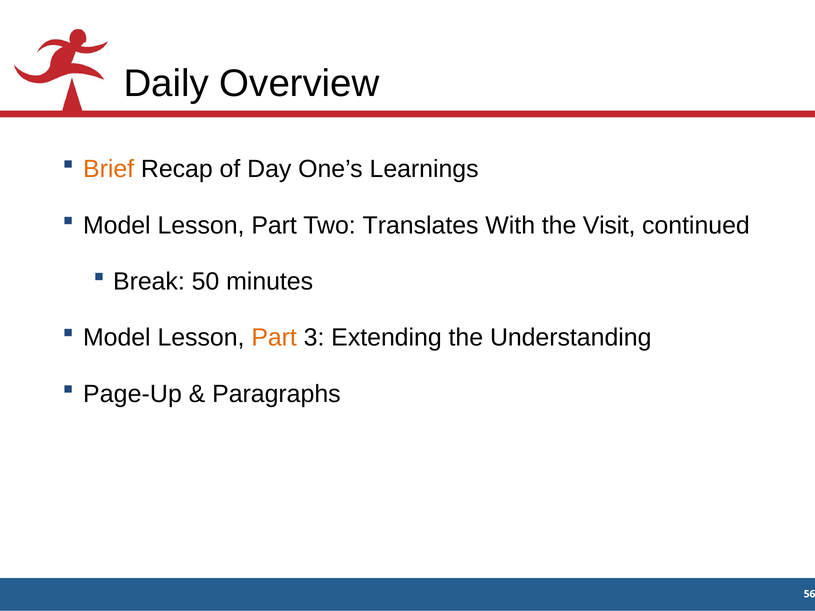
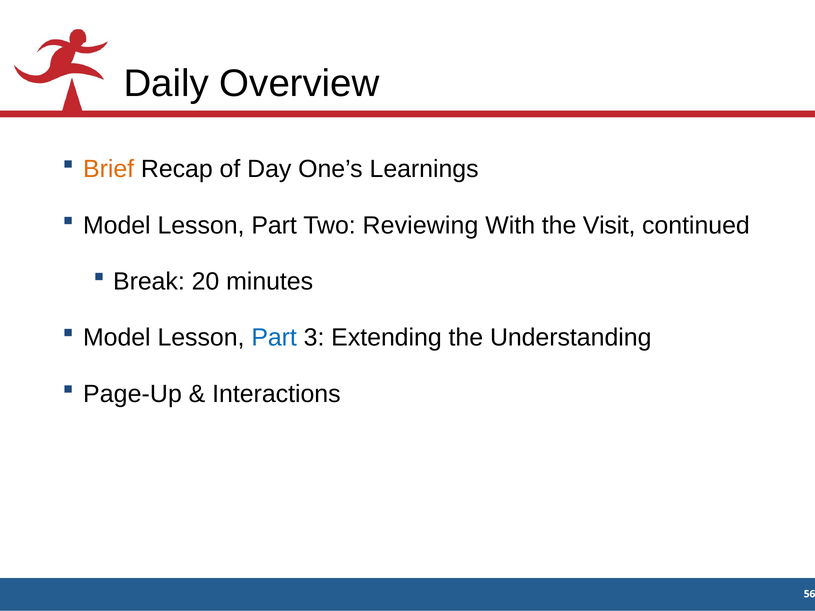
Translates: Translates -> Reviewing (421, 225)
50: 50 -> 20 (205, 282)
Part colour: orange -> blue (274, 338)
Paragraphs: Paragraphs -> Interactions (276, 394)
